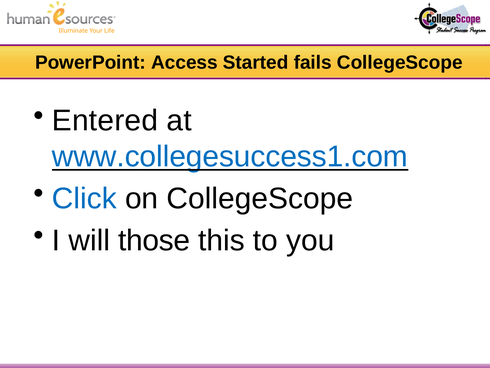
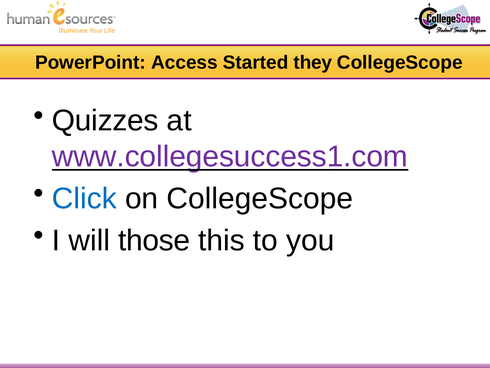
fails: fails -> they (313, 63)
Entered: Entered -> Quizzes (105, 121)
www.collegesuccess1.com colour: blue -> purple (230, 156)
